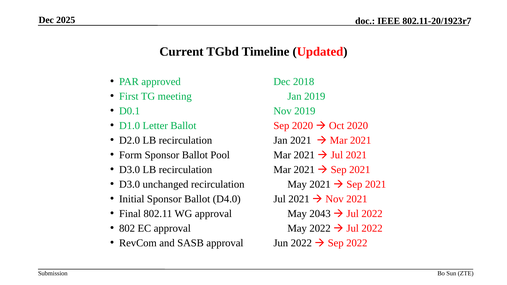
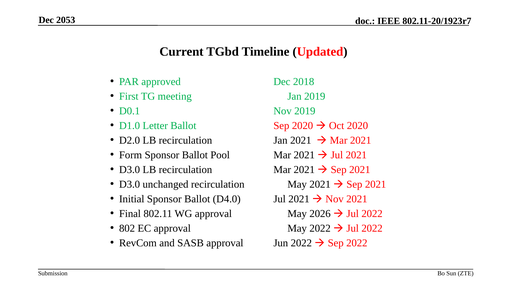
2025: 2025 -> 2053 (66, 20)
2043: 2043 -> 2026 (320, 214)
